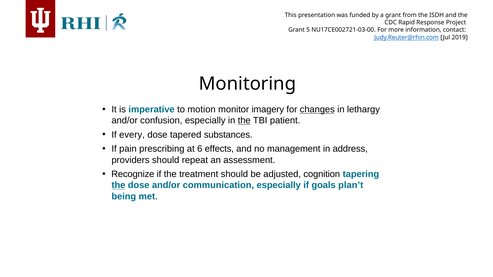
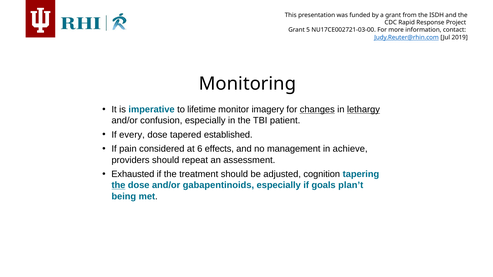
motion: motion -> lifetime (202, 110)
lethargy underline: none -> present (363, 110)
the underline: present -> none (244, 121)
substances: substances -> established (228, 135)
prescribing: prescribing -> considered (162, 149)
address: address -> achieve (350, 149)
Recognize: Recognize -> Exhausted (133, 174)
communication: communication -> gabapentinoids (218, 185)
